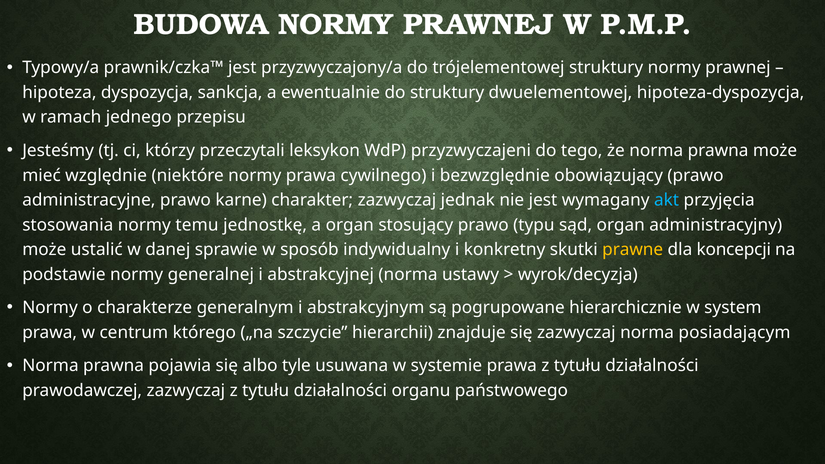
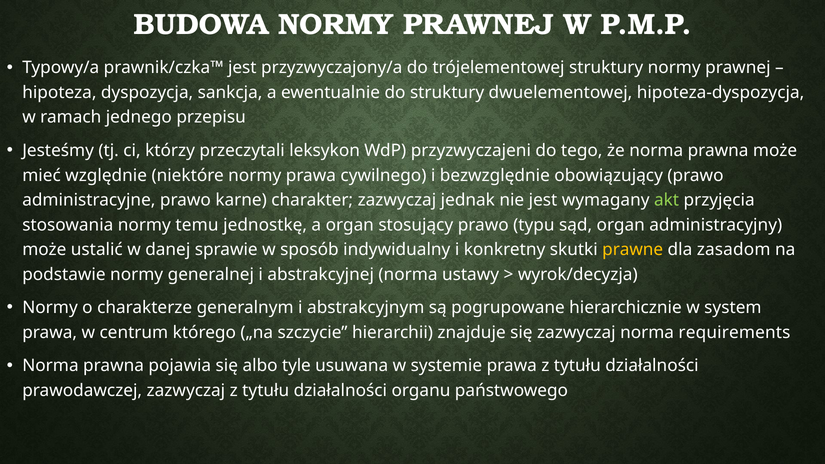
akt colour: light blue -> light green (667, 200)
koncepcji: koncepcji -> zasadom (734, 250)
posiadającym: posiadającym -> requirements (734, 333)
